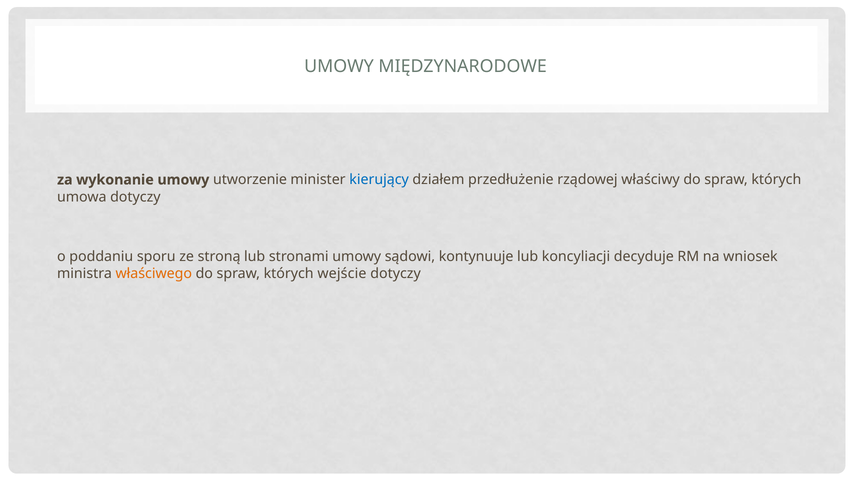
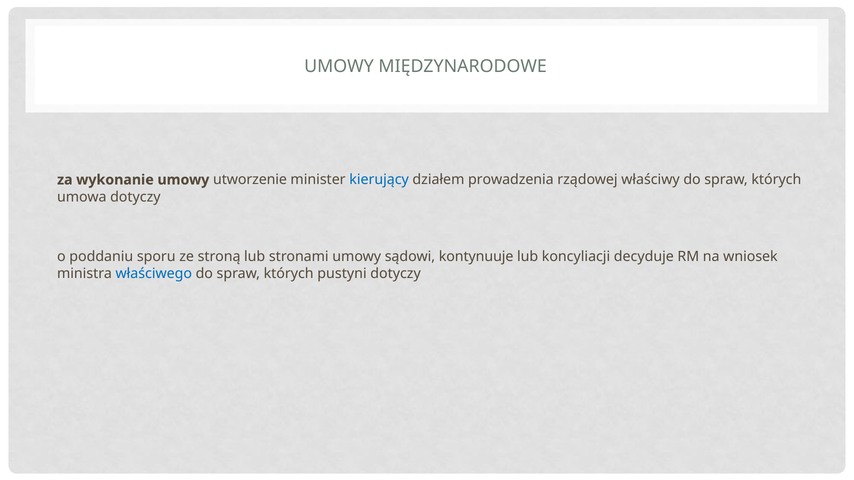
przedłużenie: przedłużenie -> prowadzenia (511, 180)
właściwego colour: orange -> blue (154, 274)
wejście: wejście -> pustyni (342, 274)
